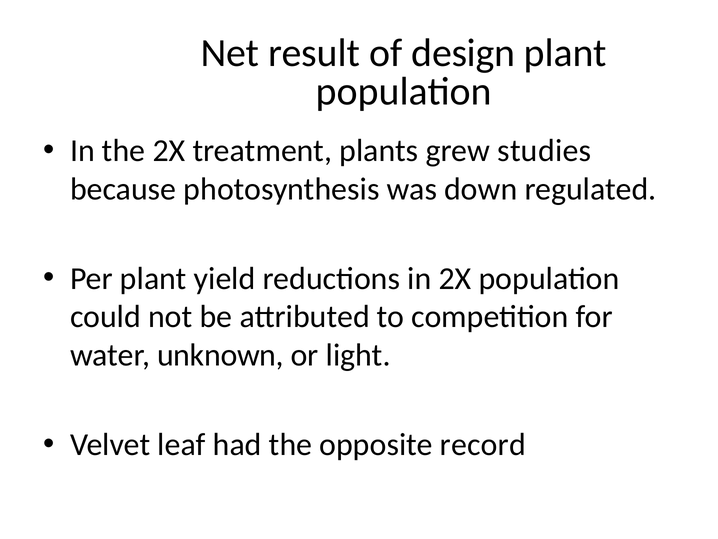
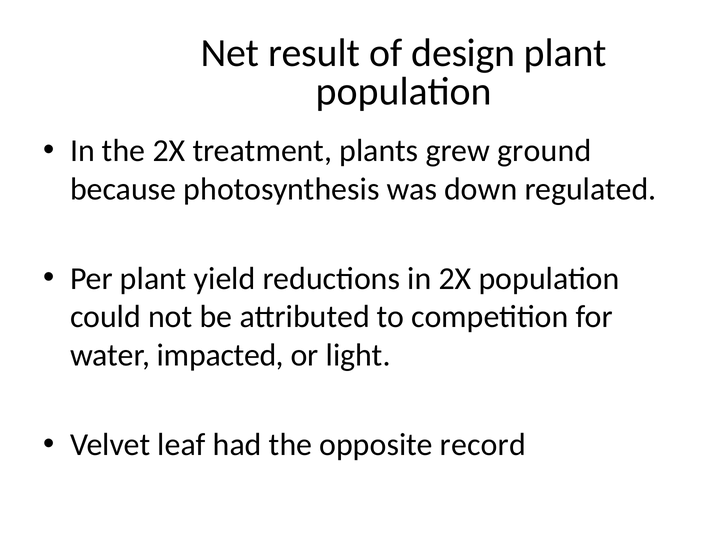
studies: studies -> ground (544, 151)
unknown: unknown -> impacted (220, 355)
